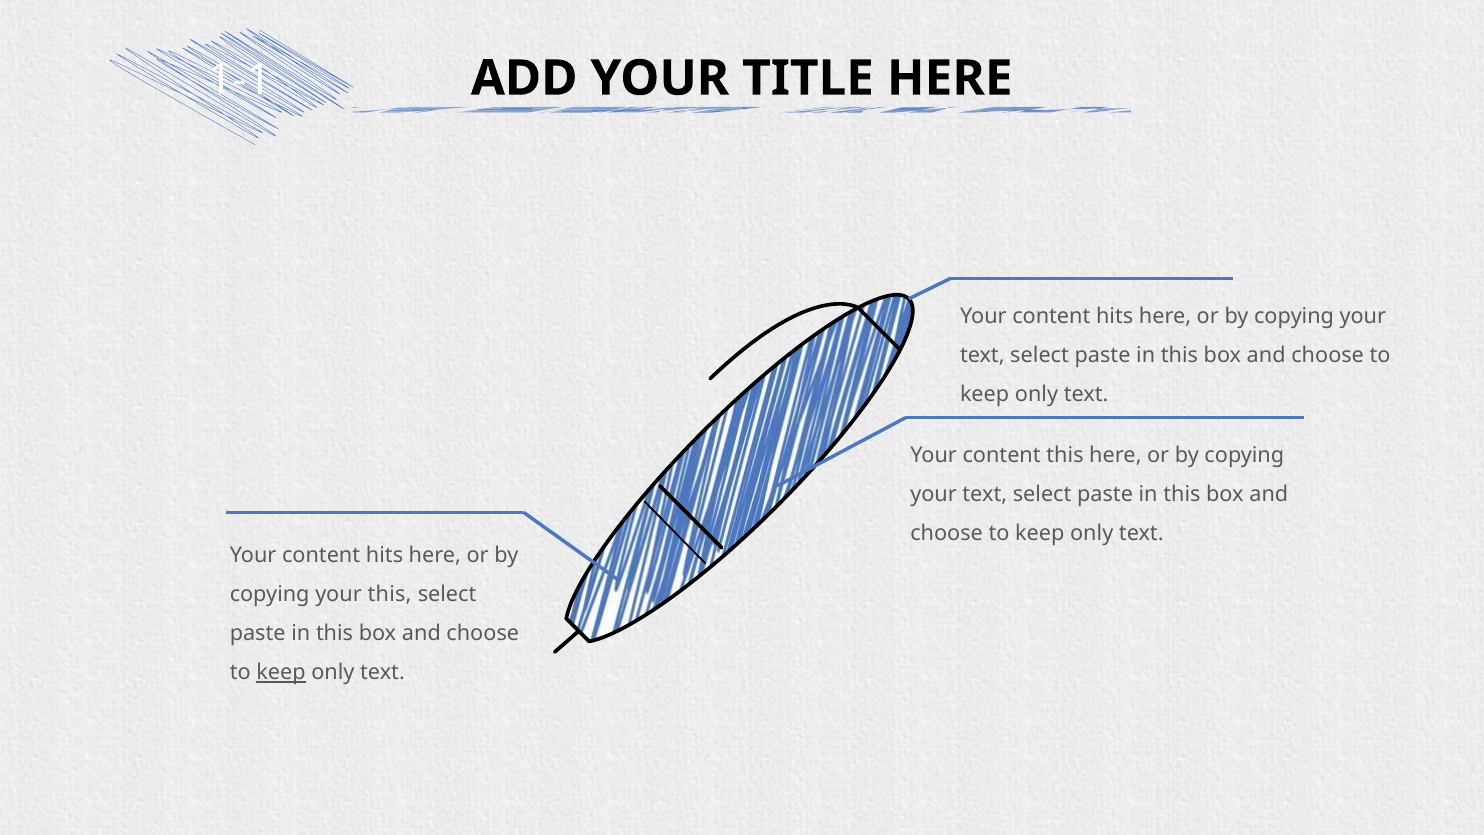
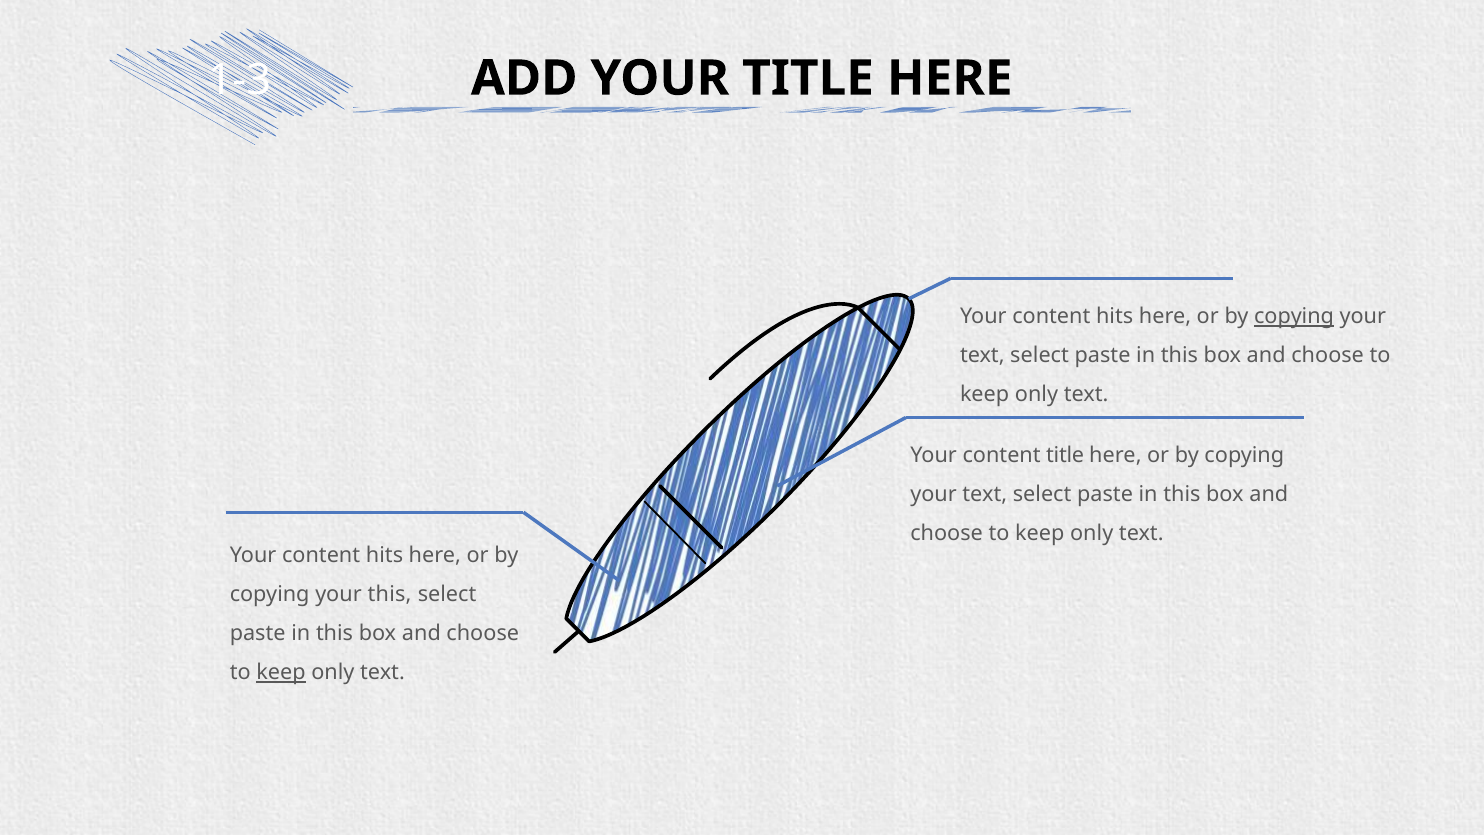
1-1: 1-1 -> 1-3 (239, 80)
copying underline: none -> present (1294, 317)
content this: this -> title (1065, 456)
